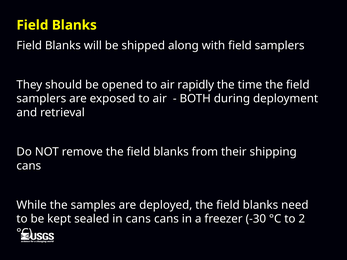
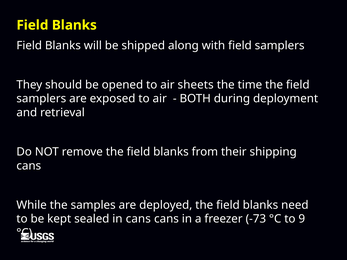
rapidly: rapidly -> sheets (196, 85)
-30: -30 -> -73 (256, 219)
2: 2 -> 9 (302, 219)
